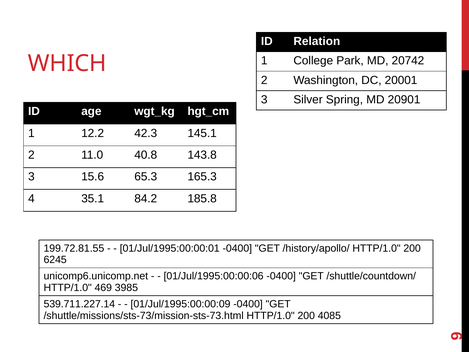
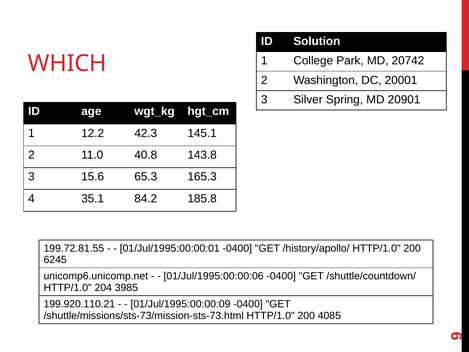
Relation: Relation -> Solution (317, 41)
469: 469 -> 204 (103, 288)
539.711.227.14: 539.711.227.14 -> 199.920.110.21 (79, 304)
